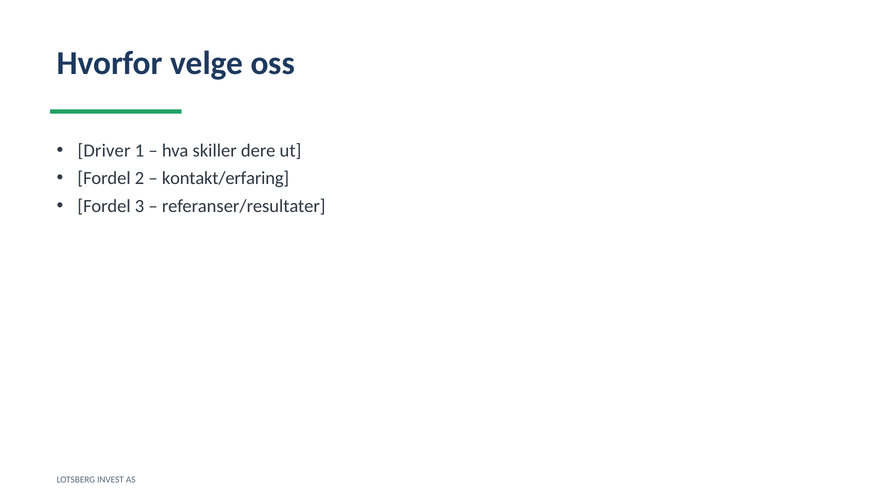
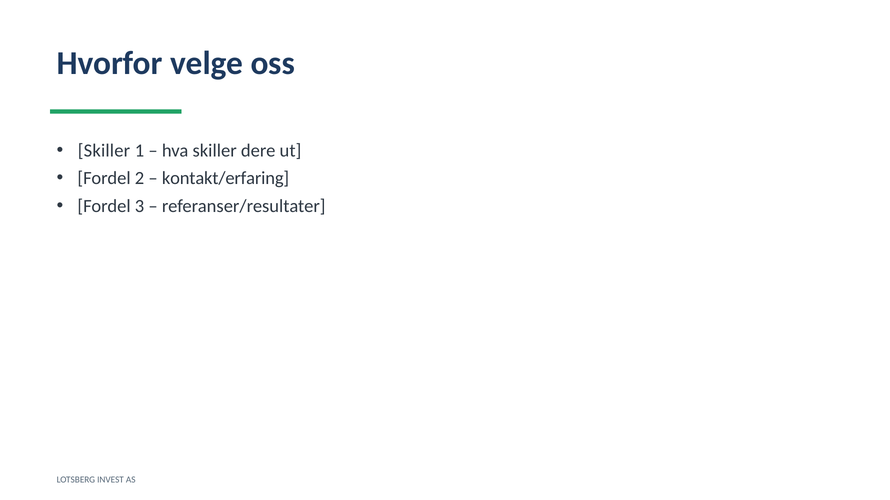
Driver: Driver -> Skiller (104, 151)
